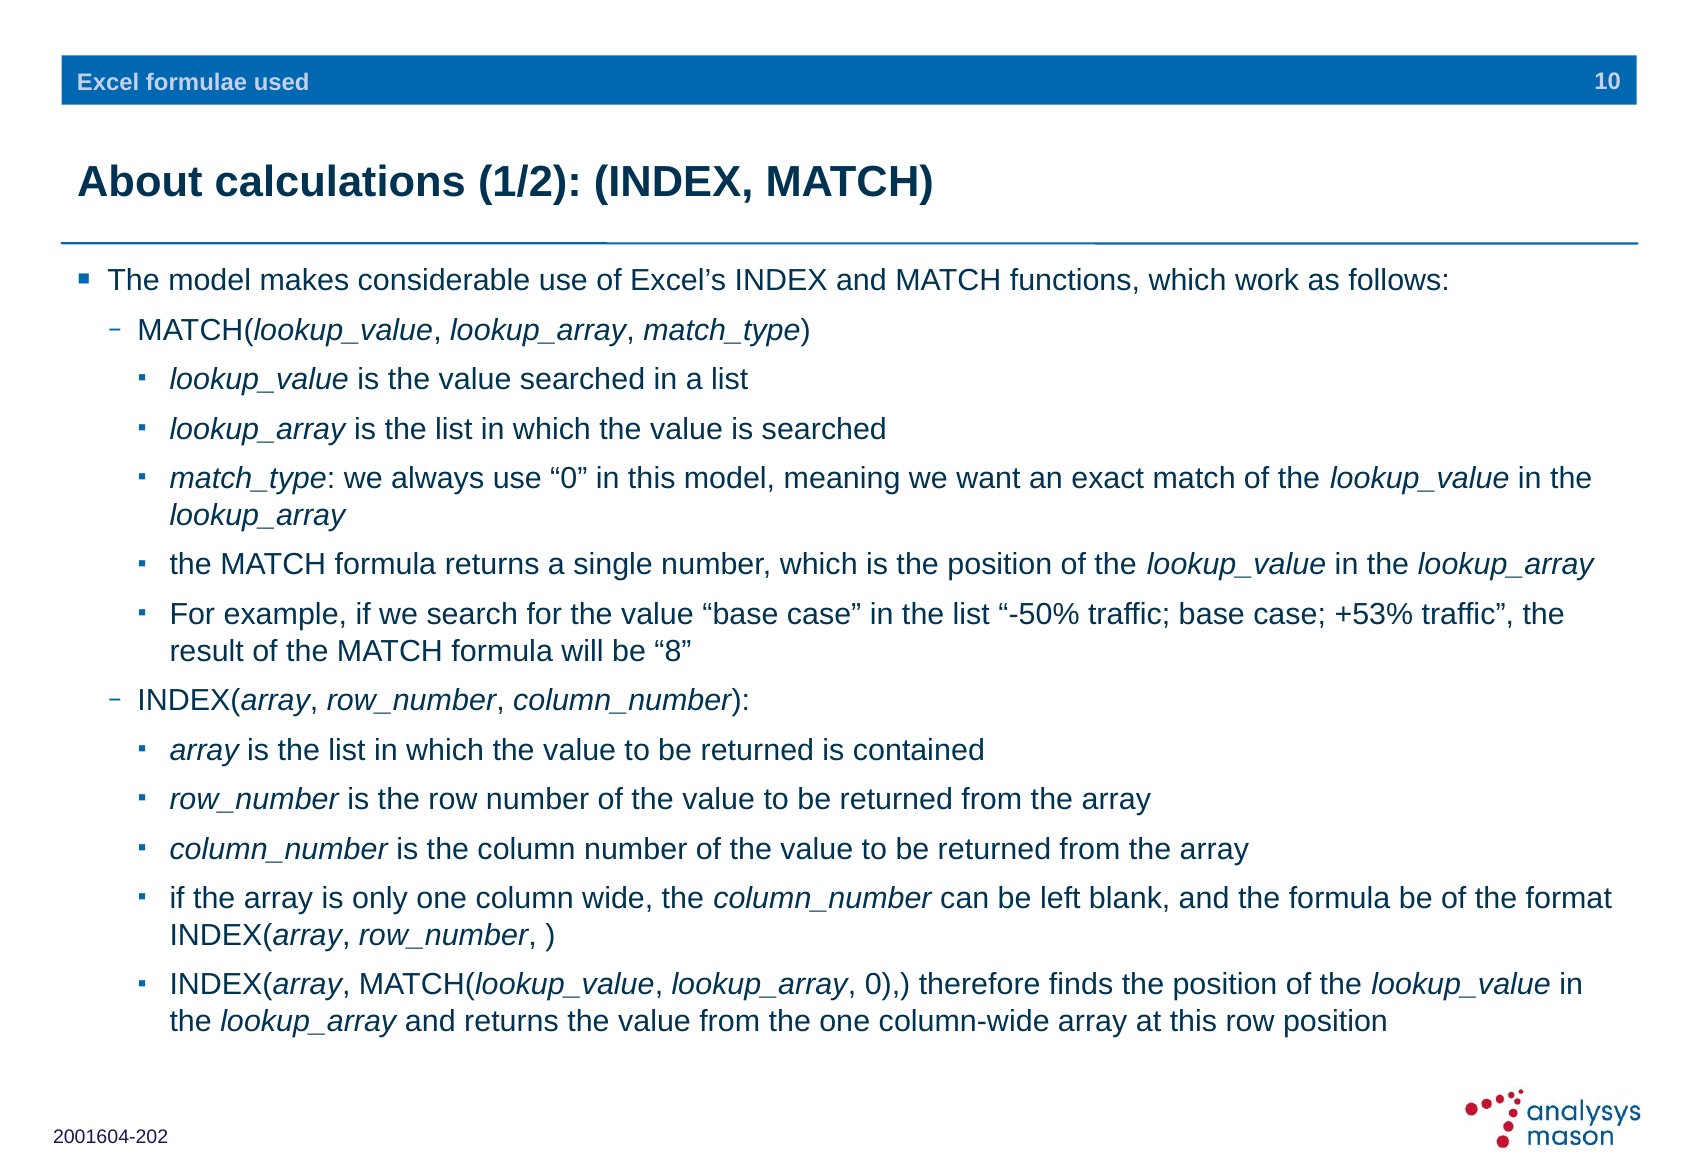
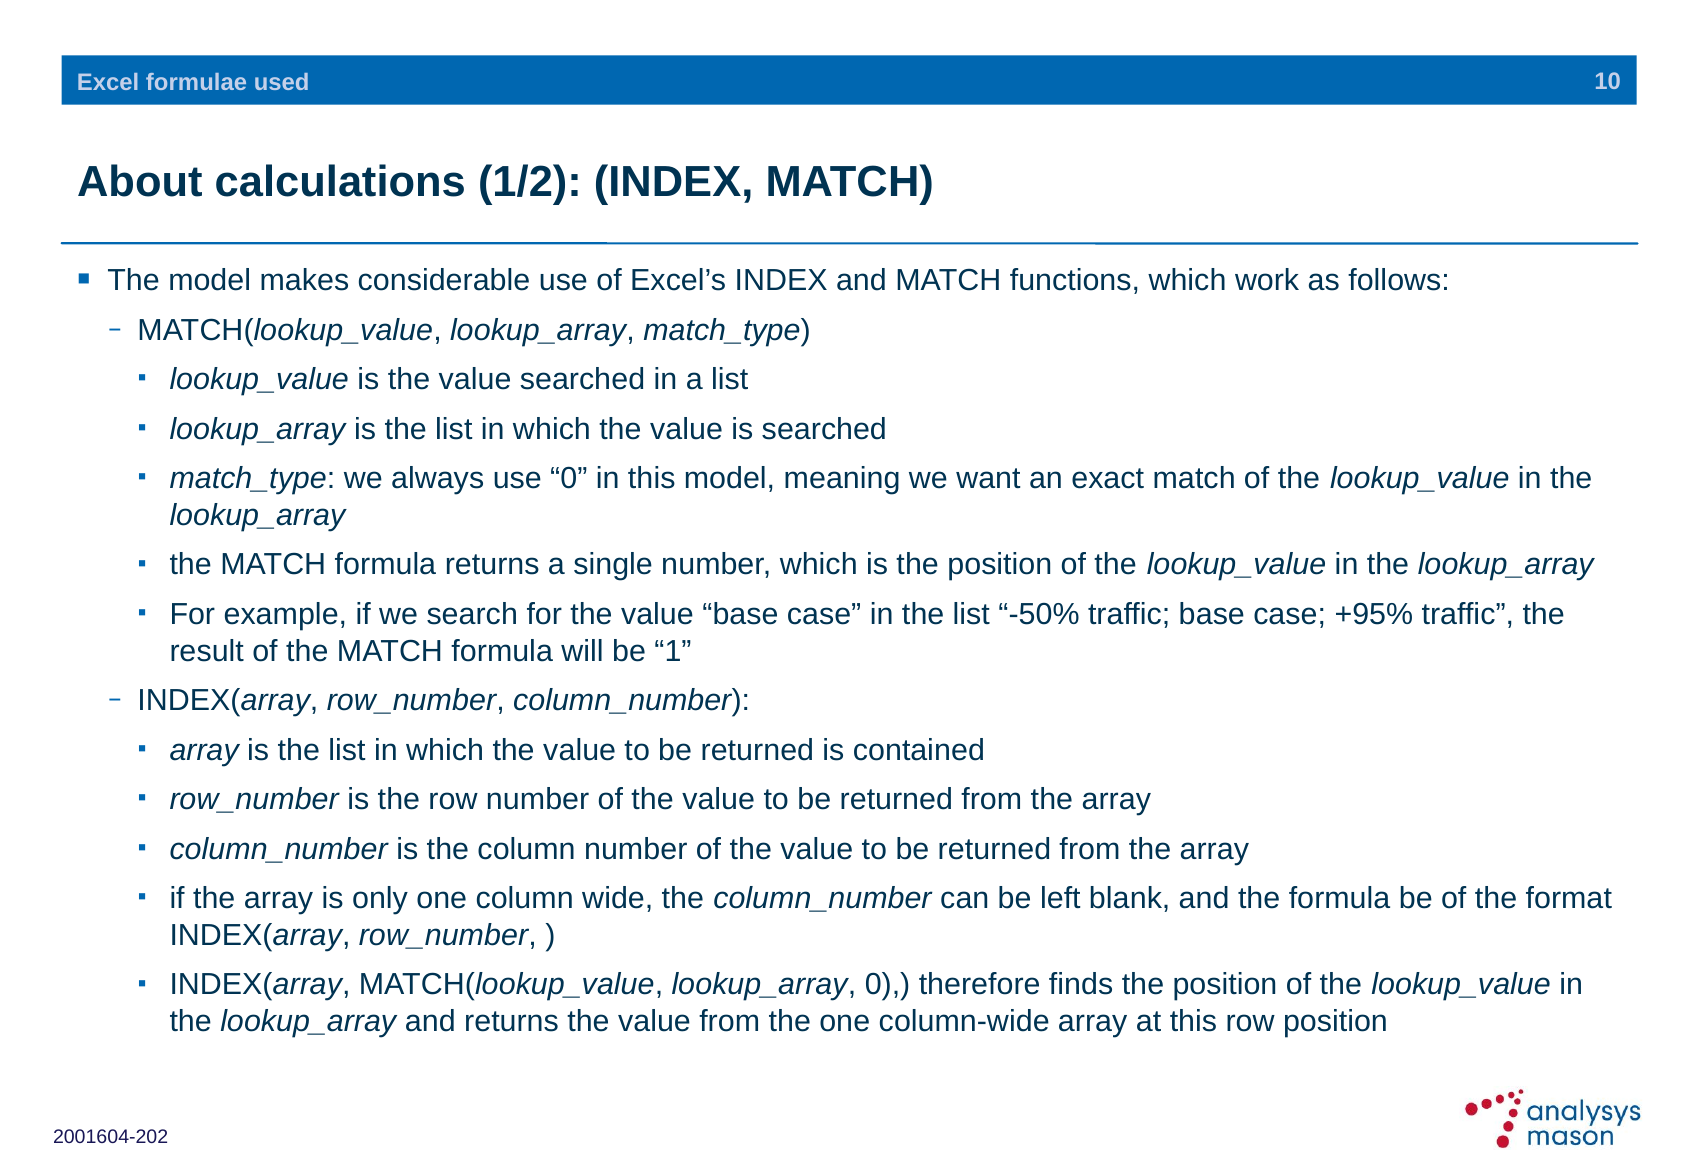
+53%: +53% -> +95% (1374, 614)
8: 8 -> 1 (673, 651)
